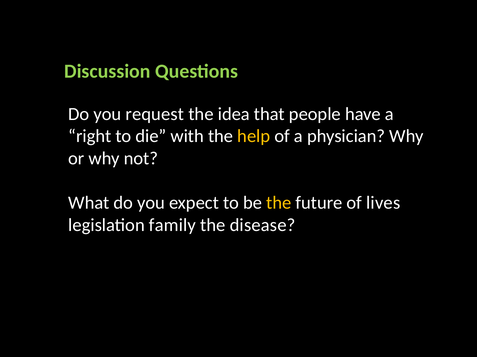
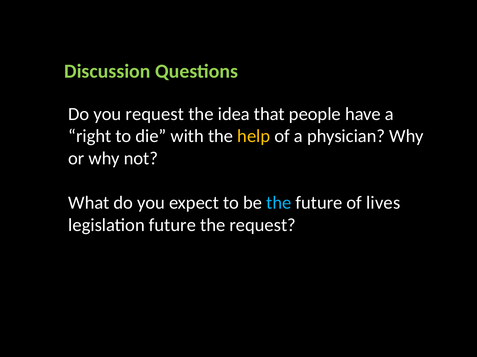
the colour: yellow -> light blue (279, 203)
legislation family: family -> future (172, 226)
the disease: disease -> request (263, 226)
